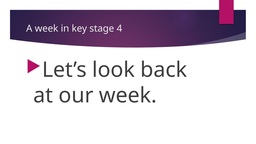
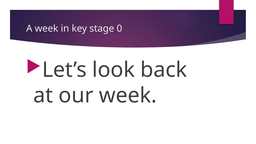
4: 4 -> 0 (119, 29)
